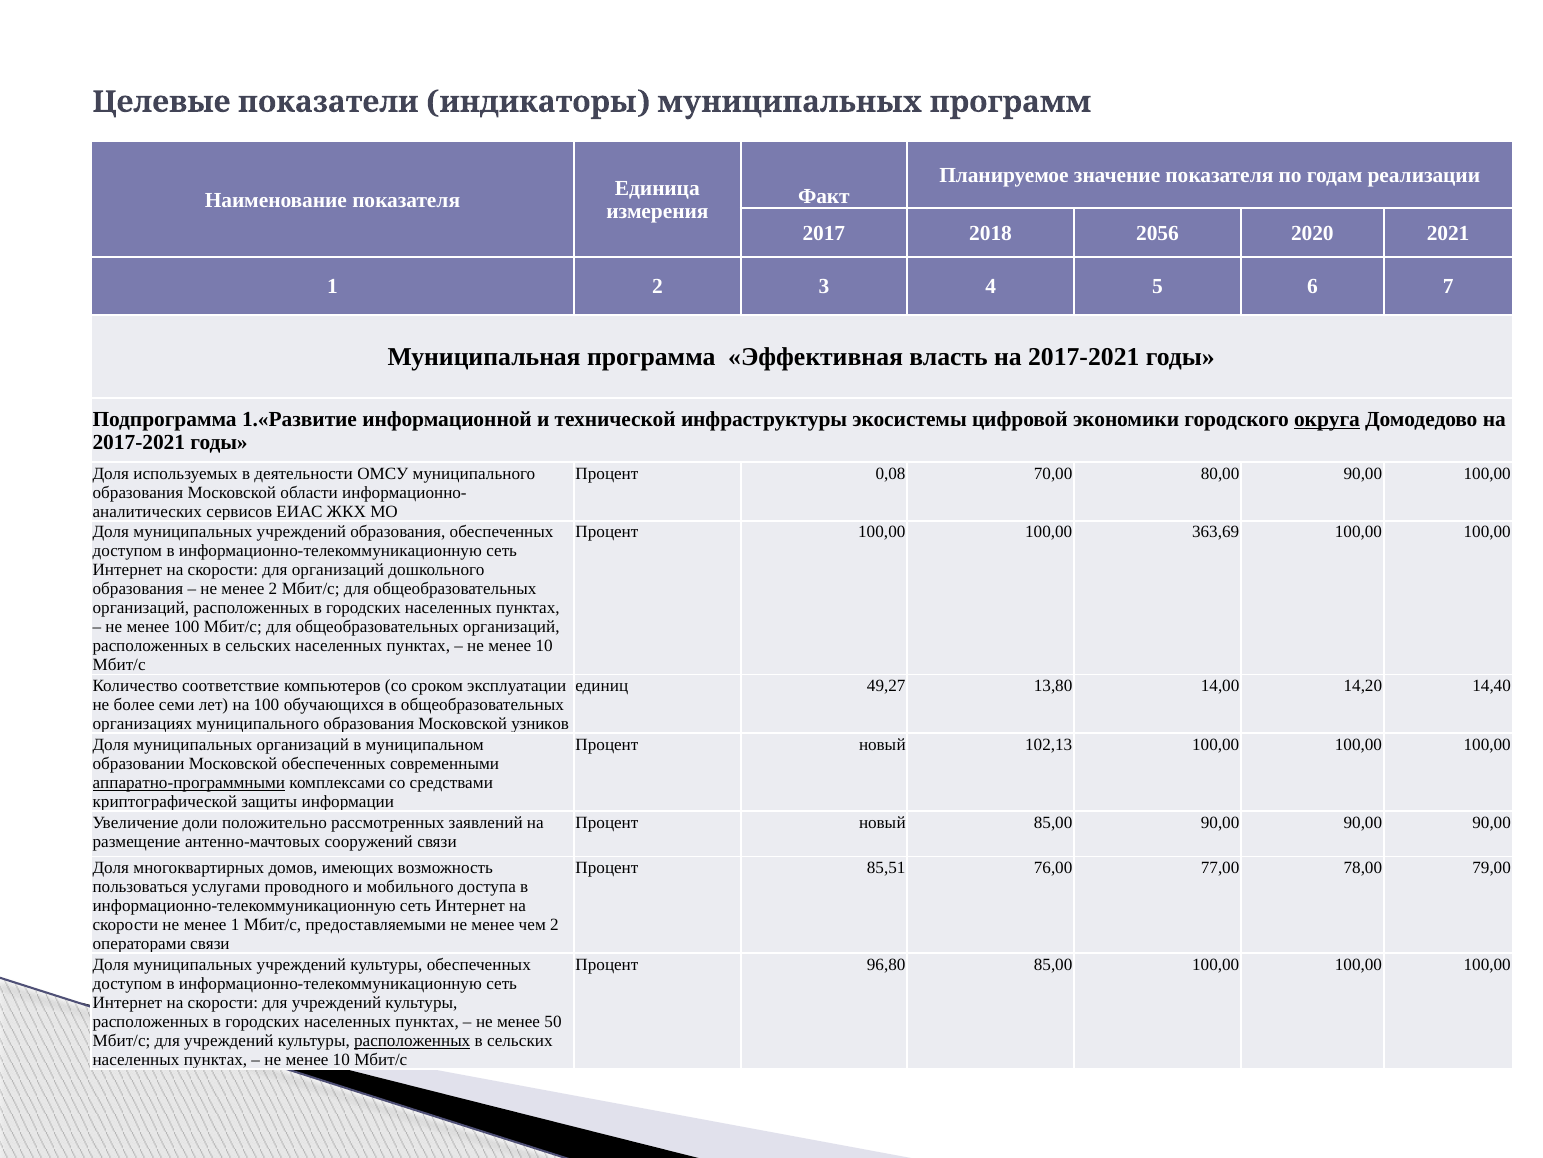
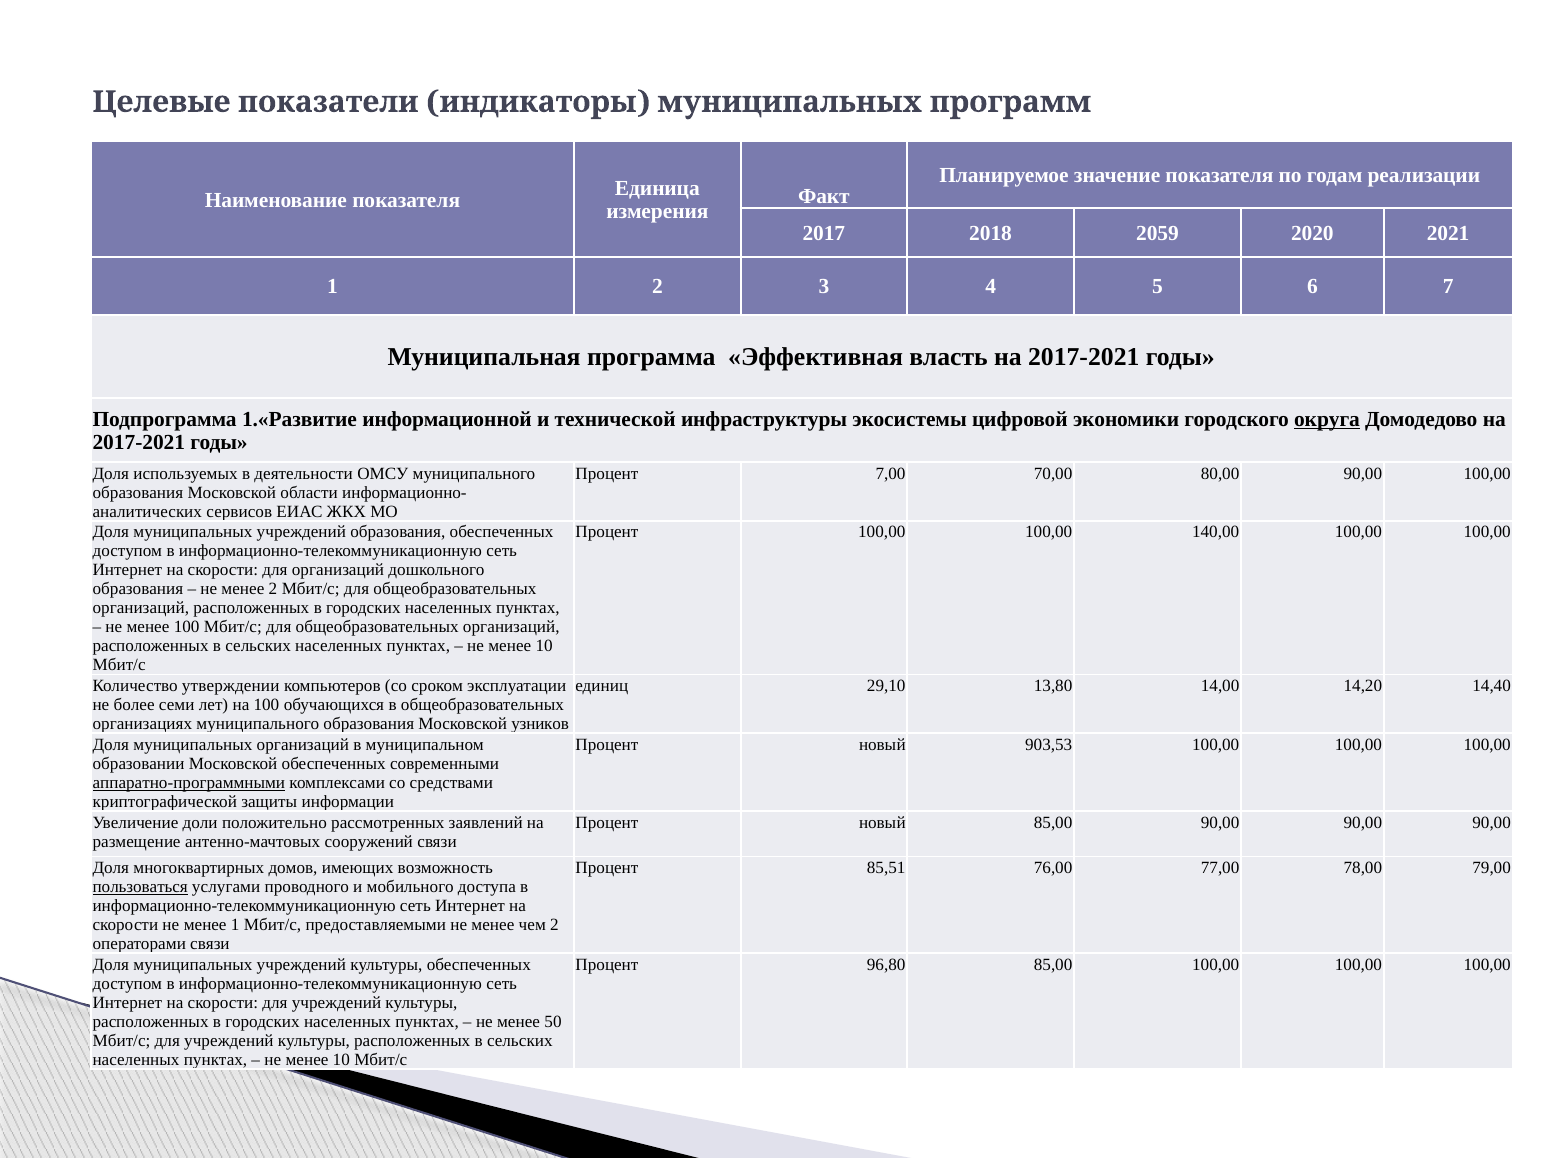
2056: 2056 -> 2059 (1158, 233)
0,08: 0,08 -> 7,00 (890, 473)
363,69: 363,69 -> 140,00 (1216, 532)
соответствие: соответствие -> утверждении (231, 685)
49,27: 49,27 -> 29,10 (886, 685)
102,13: 102,13 -> 903,53 (1049, 744)
пользоваться underline: none -> present (140, 886)
расположенных underline: present -> none (412, 1040)
